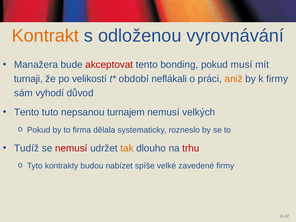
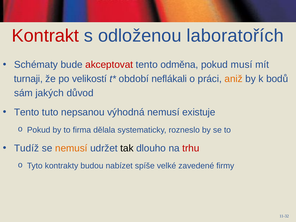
Kontrakt colour: orange -> red (45, 36)
vyrovnávání: vyrovnávání -> laboratořích (235, 36)
Manažera: Manažera -> Schématy (36, 65)
bonding: bonding -> odměna (179, 65)
k firmy: firmy -> bodů (277, 79)
vyhodí: vyhodí -> jakých (50, 93)
turnajem: turnajem -> výhodná (126, 112)
velkých: velkých -> existuje (199, 112)
nemusí colour: red -> orange (71, 148)
tak colour: orange -> black (127, 148)
